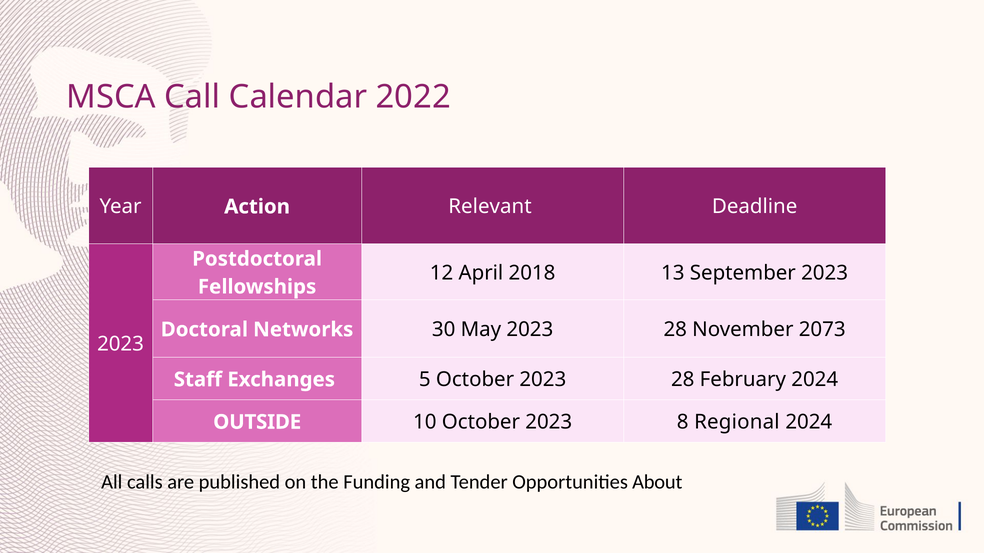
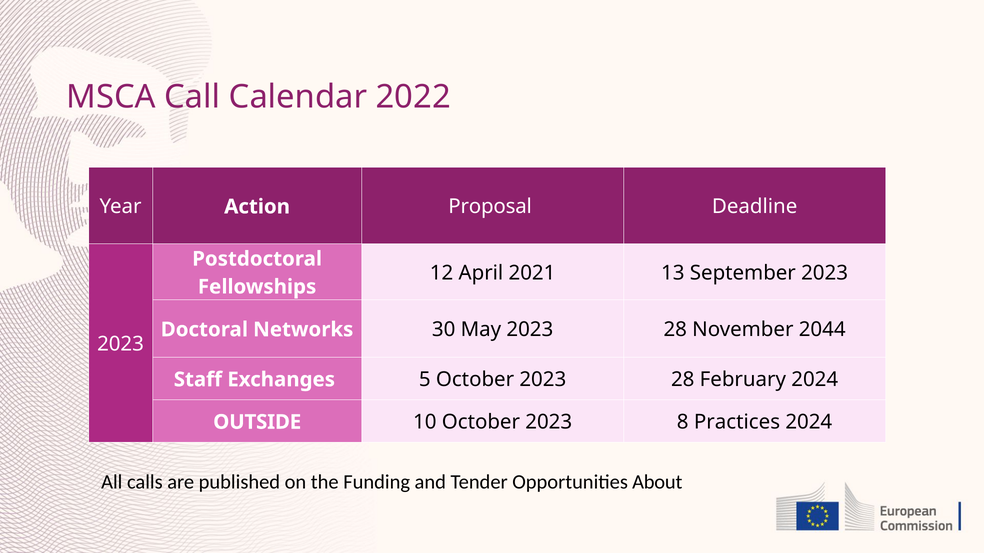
Relevant: Relevant -> Proposal (490, 207)
2018: 2018 -> 2021 (532, 273)
2073: 2073 -> 2044 (822, 330)
Regional: Regional -> Practices (737, 422)
